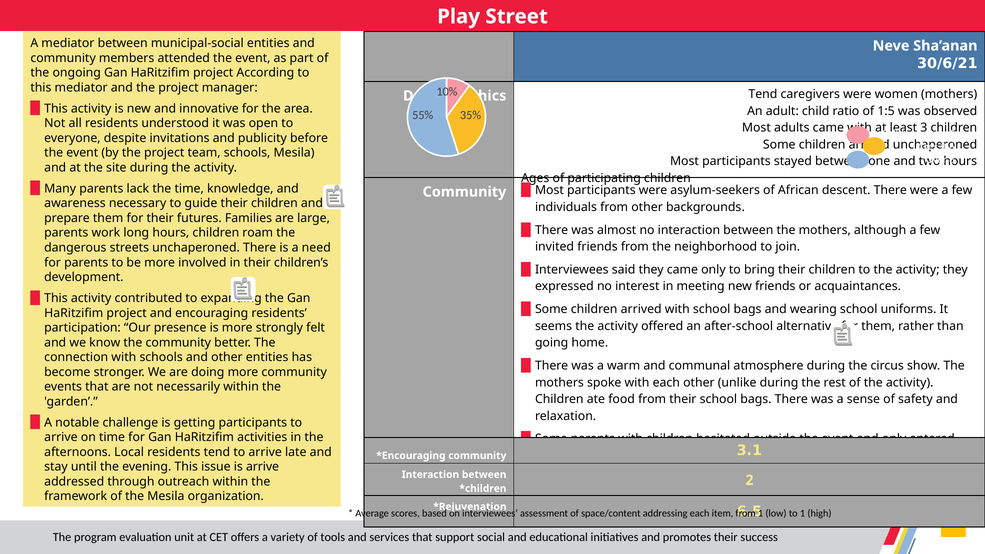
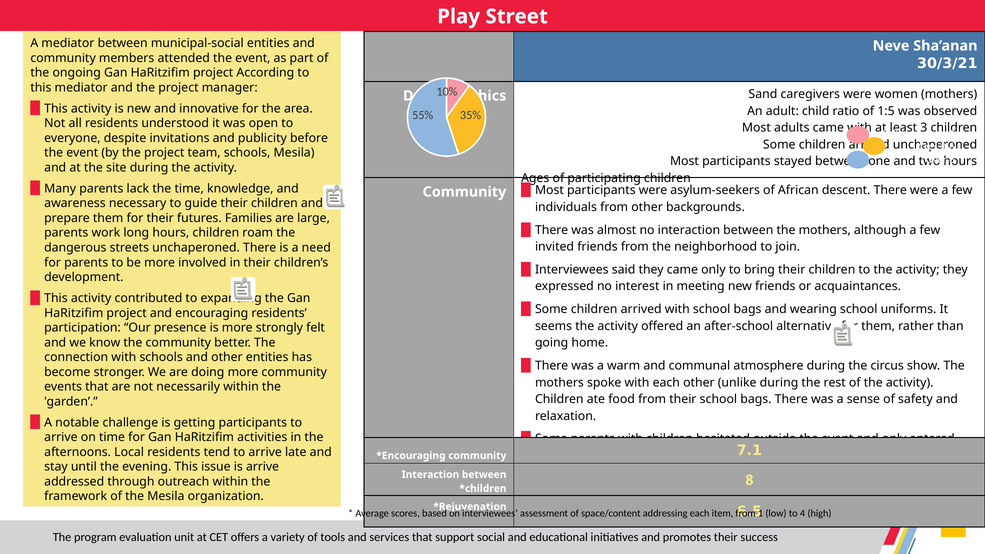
30/6/21: 30/6/21 -> 30/3/21 (947, 63)
Tend: Tend -> Sand (763, 94)
3.1: 3.1 -> 7.1 (749, 451)
2: 2 -> 8 (749, 480)
to 1: 1 -> 4 (803, 513)
